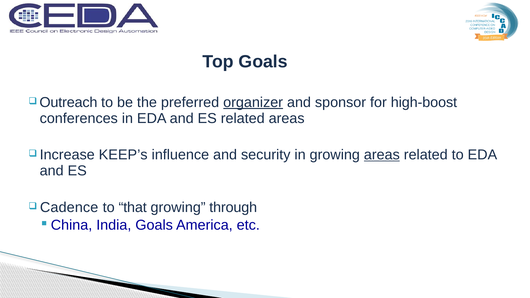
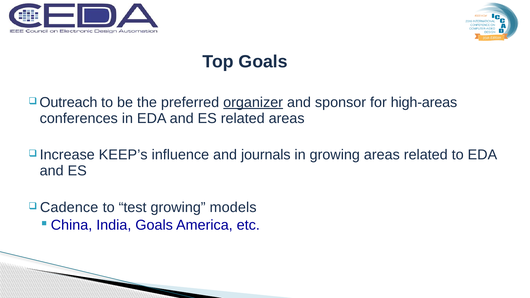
high-boost: high-boost -> high-areas (424, 102)
security: security -> journals (266, 155)
areas underline: present -> none (382, 155)
that: that -> test (133, 207)
through: through -> models (233, 207)
